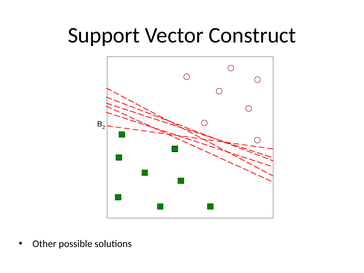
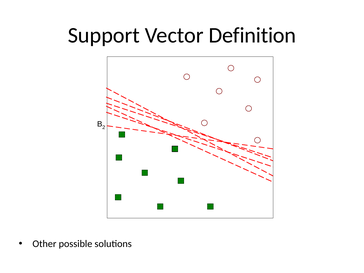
Construct: Construct -> Definition (252, 35)
